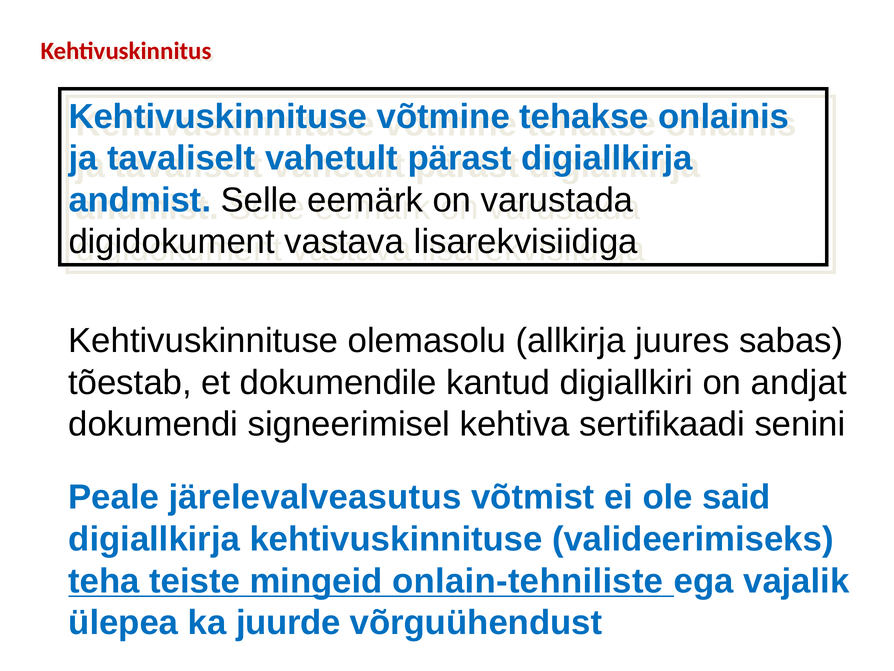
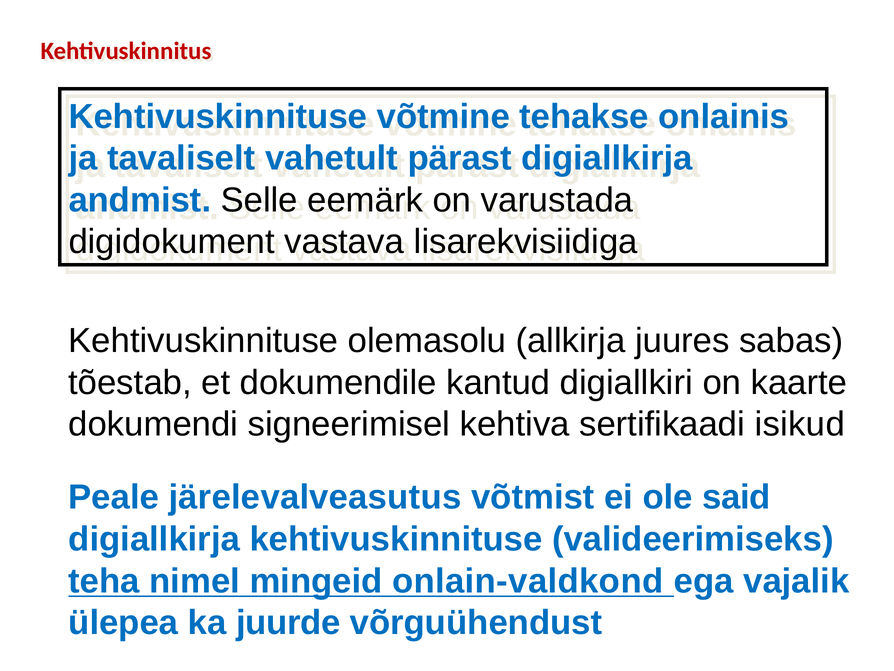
andjat: andjat -> kaarte (799, 382)
senini: senini -> isikud (800, 424)
teiste: teiste -> nimel (195, 581)
onlain-tehniliste: onlain-tehniliste -> onlain-valdkond (528, 581)
